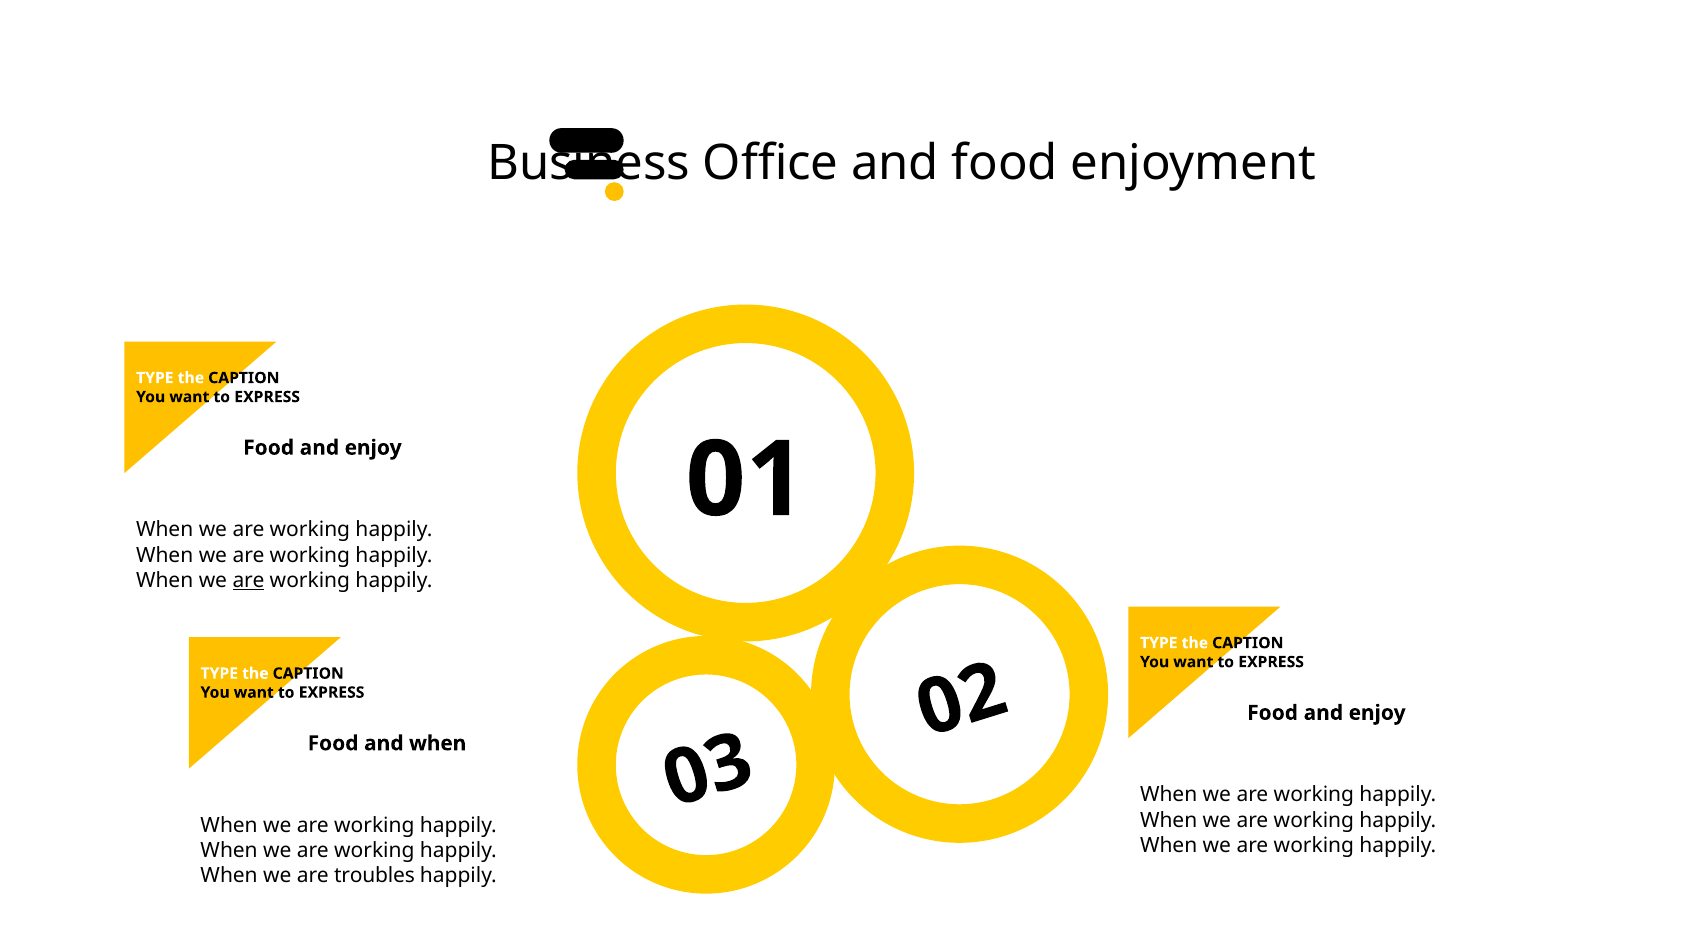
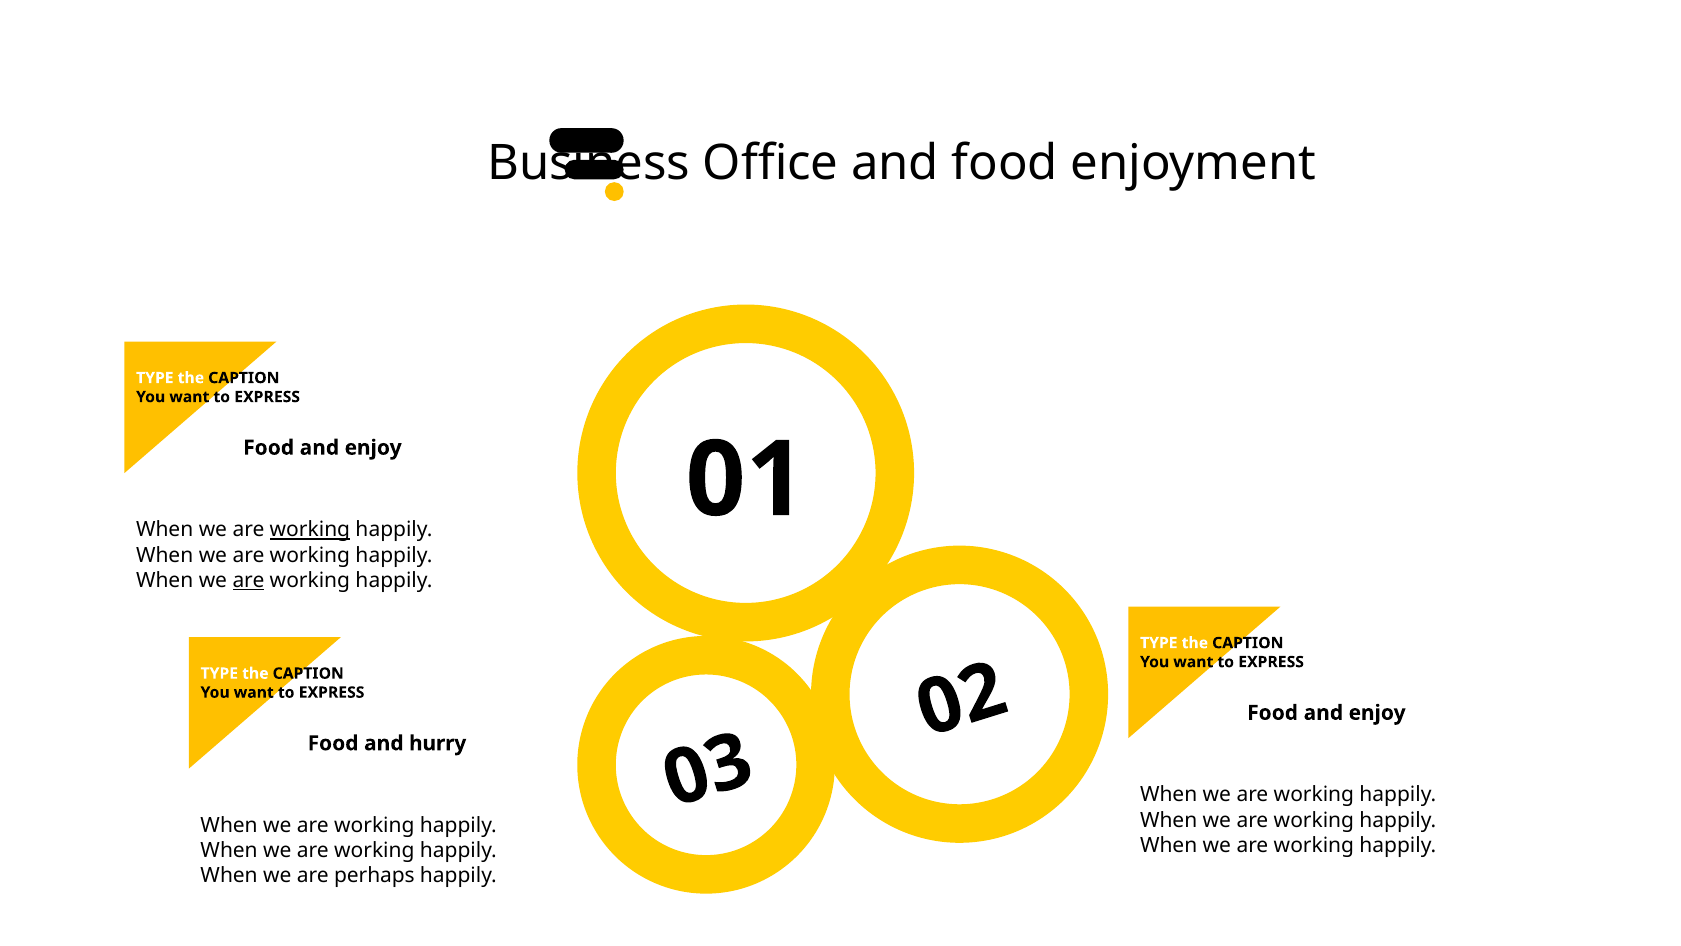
working underline: none -> present (310, 530)
and when: when -> hurry (438, 743)
troubles: troubles -> perhaps (374, 876)
